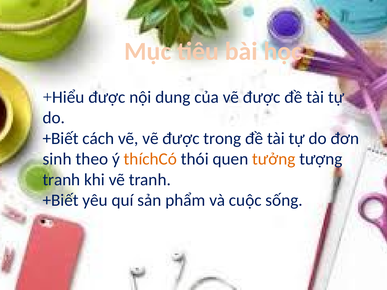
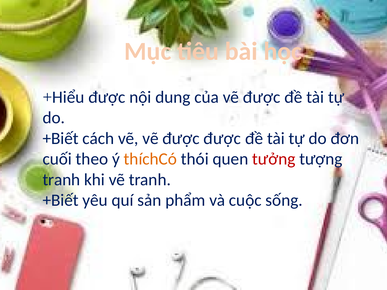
được trong: trong -> được (222, 139)
sinh: sinh -> cuối (57, 159)
tưởng colour: orange -> red (274, 159)
